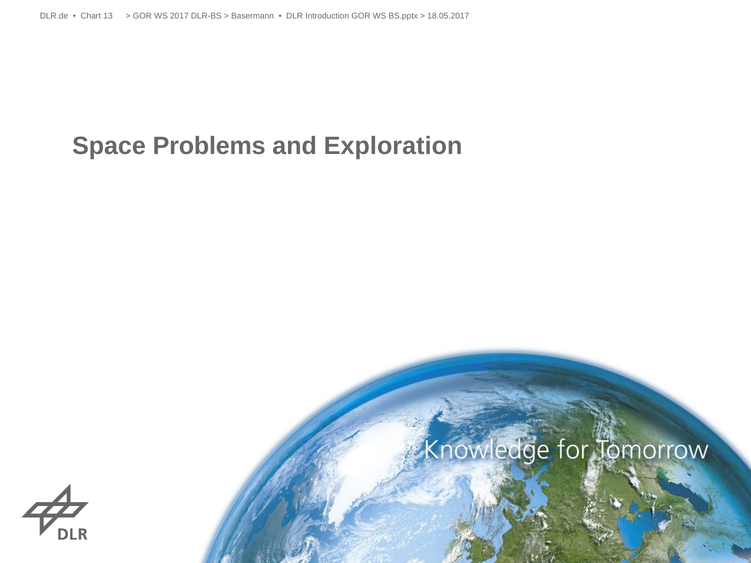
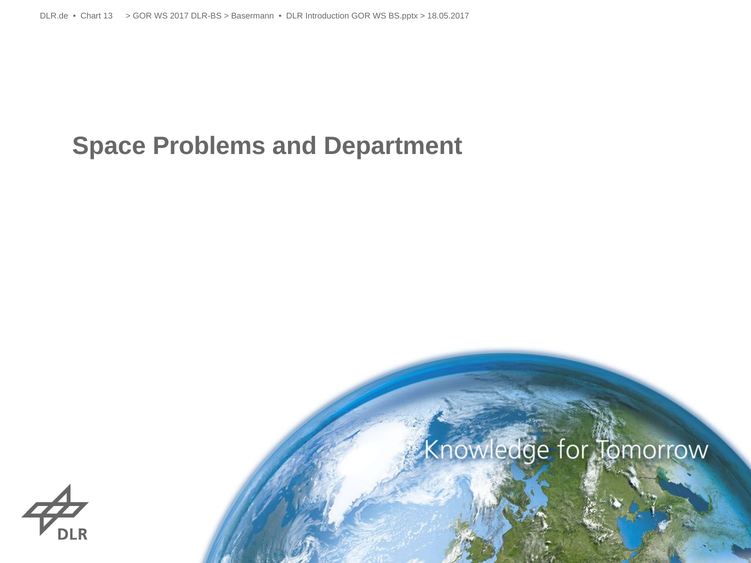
Exploration: Exploration -> Department (393, 146)
